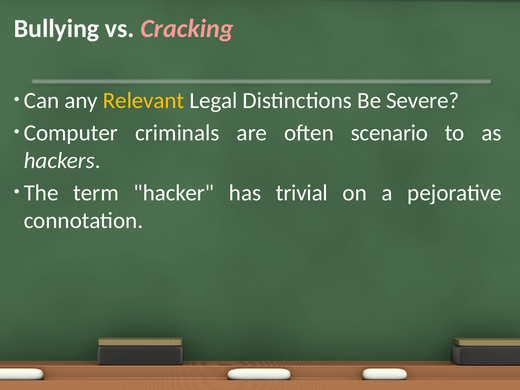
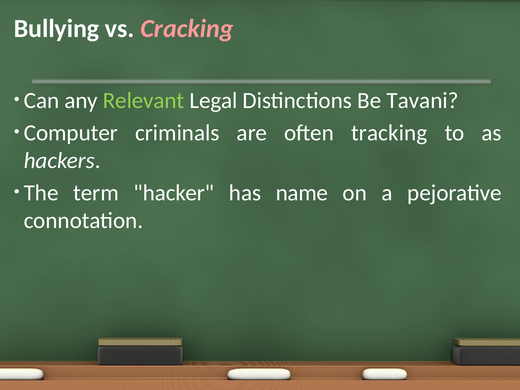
Relevant colour: yellow -> light green (144, 100)
Severe: Severe -> Tavani (423, 100)
scenario: scenario -> tracking (389, 133)
trivial: trivial -> name (302, 193)
